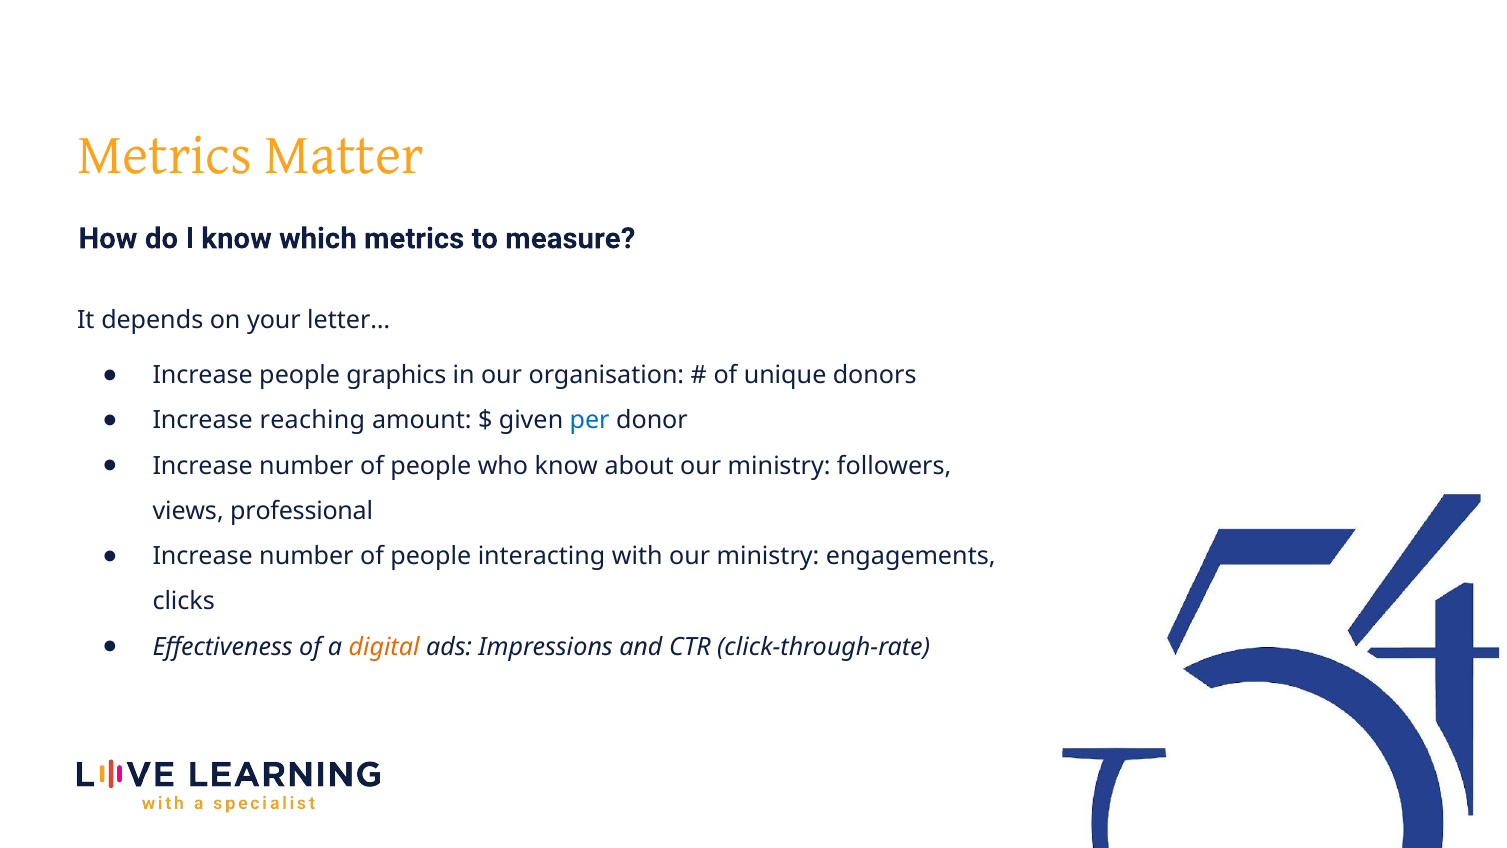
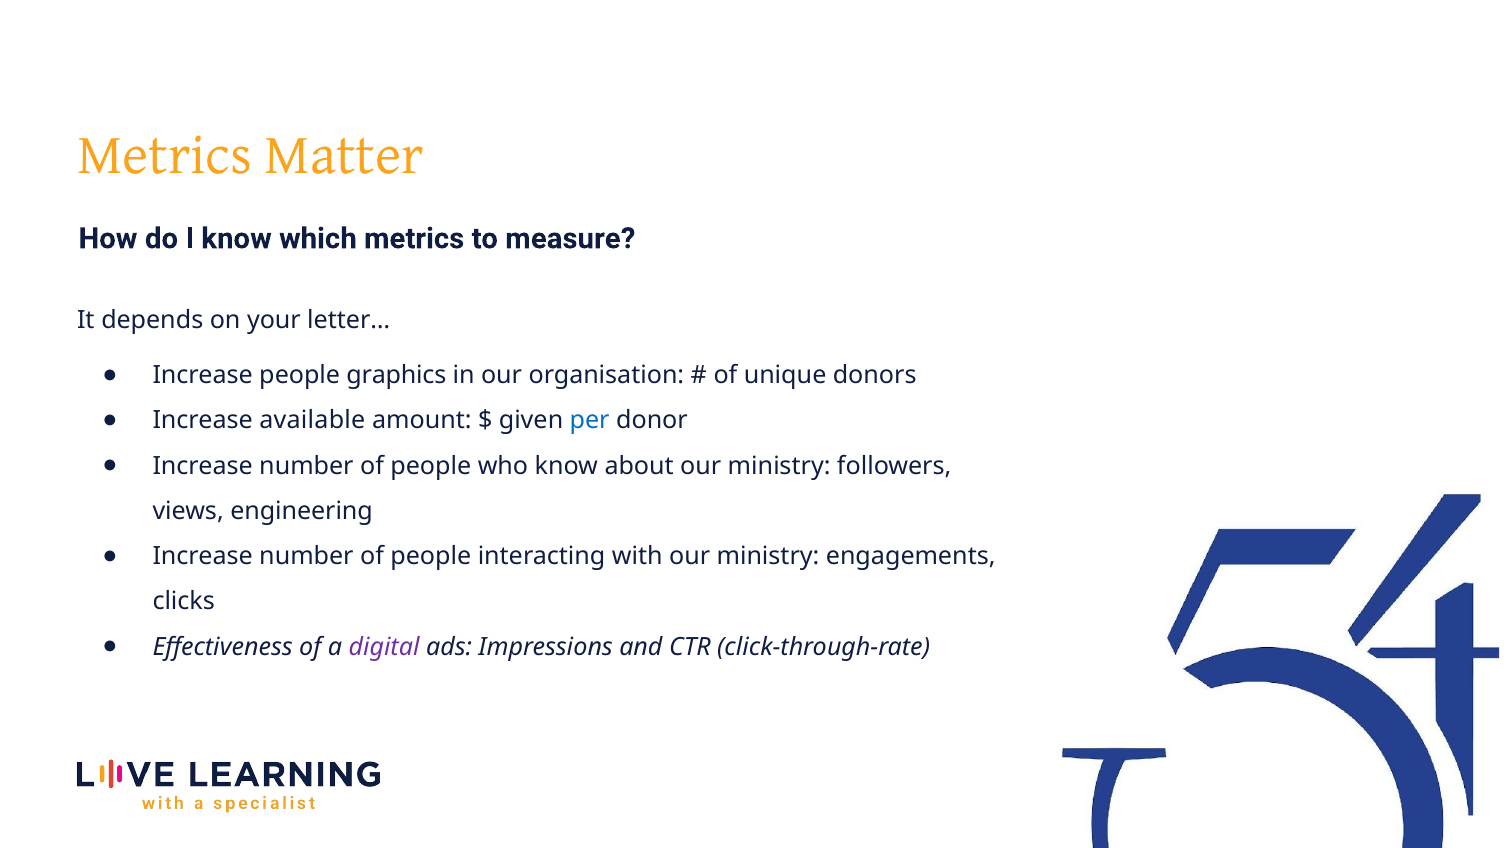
reaching: reaching -> available (312, 421)
professional: professional -> engineering (302, 511)
digital colour: orange -> purple (384, 647)
